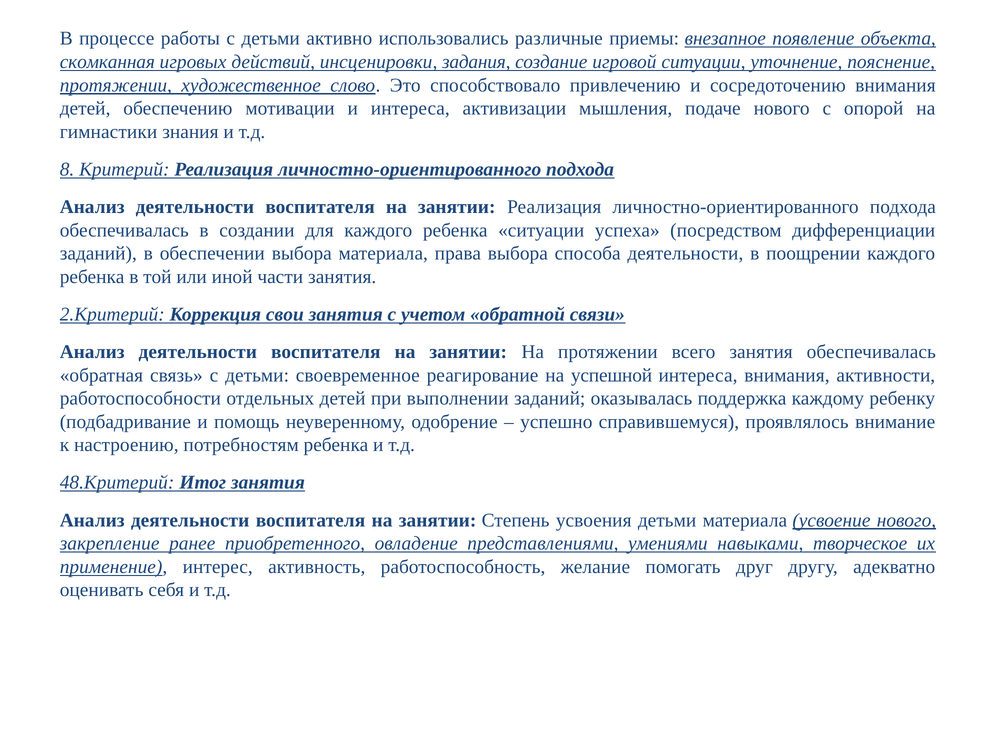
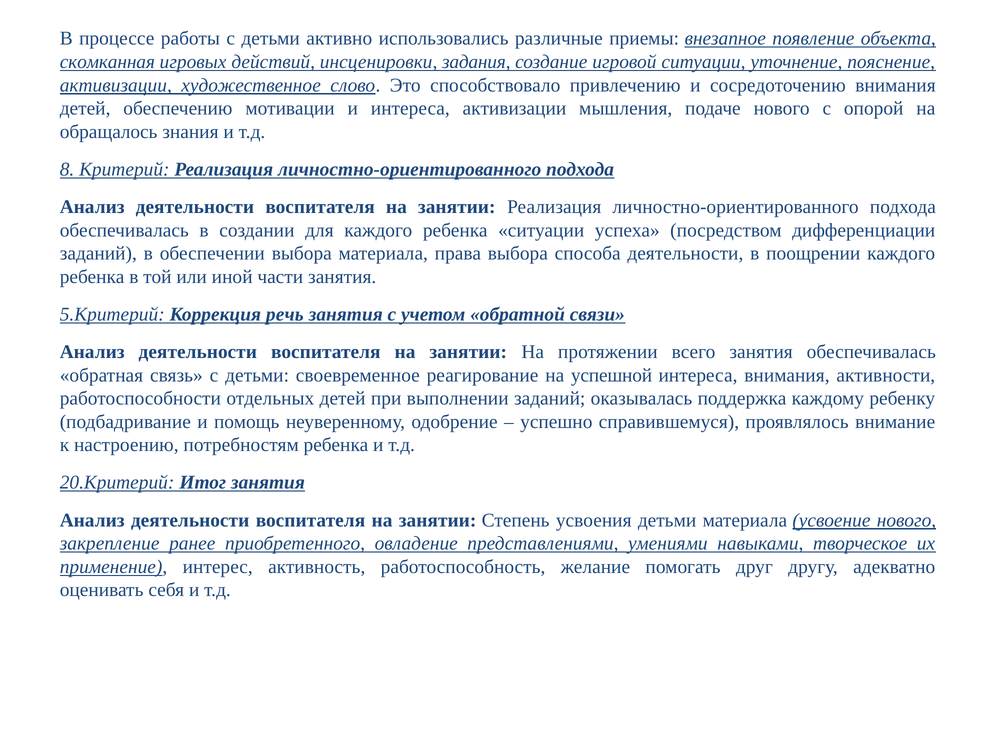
протяжении: протяжении -> активизации (116, 85)
гимнастики: гимнастики -> обращалось (109, 132)
2.Критерий: 2.Критерий -> 5.Критерий (112, 314)
свои: свои -> речь (285, 314)
48.Критерий: 48.Критерий -> 20.Критерий (117, 483)
